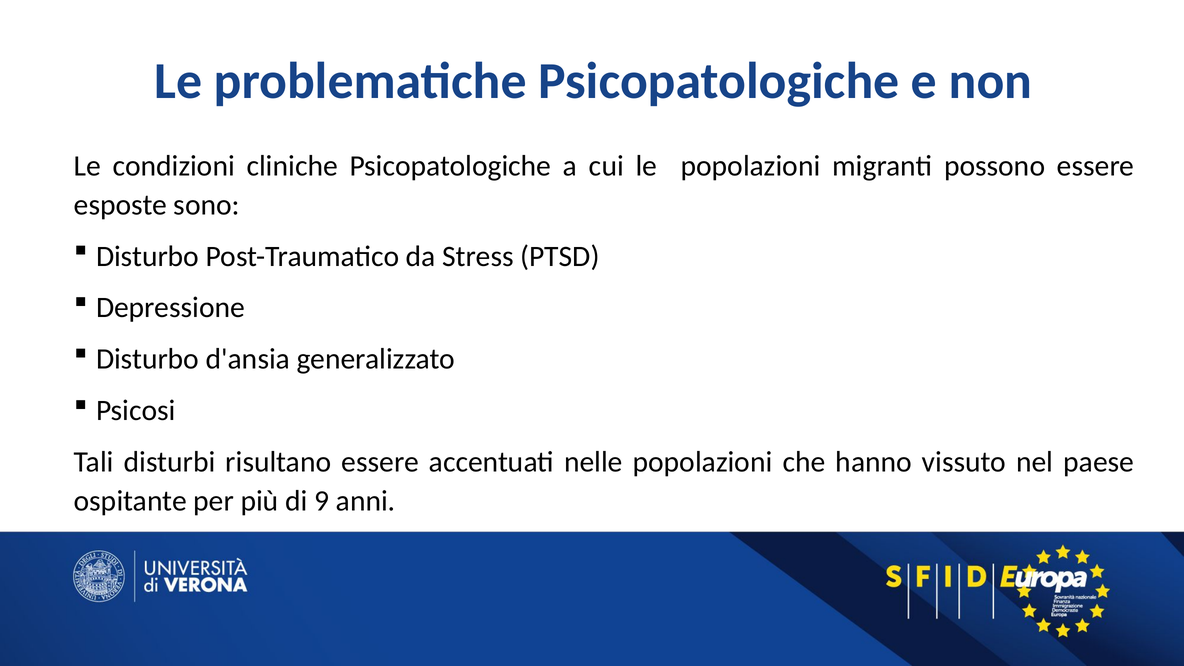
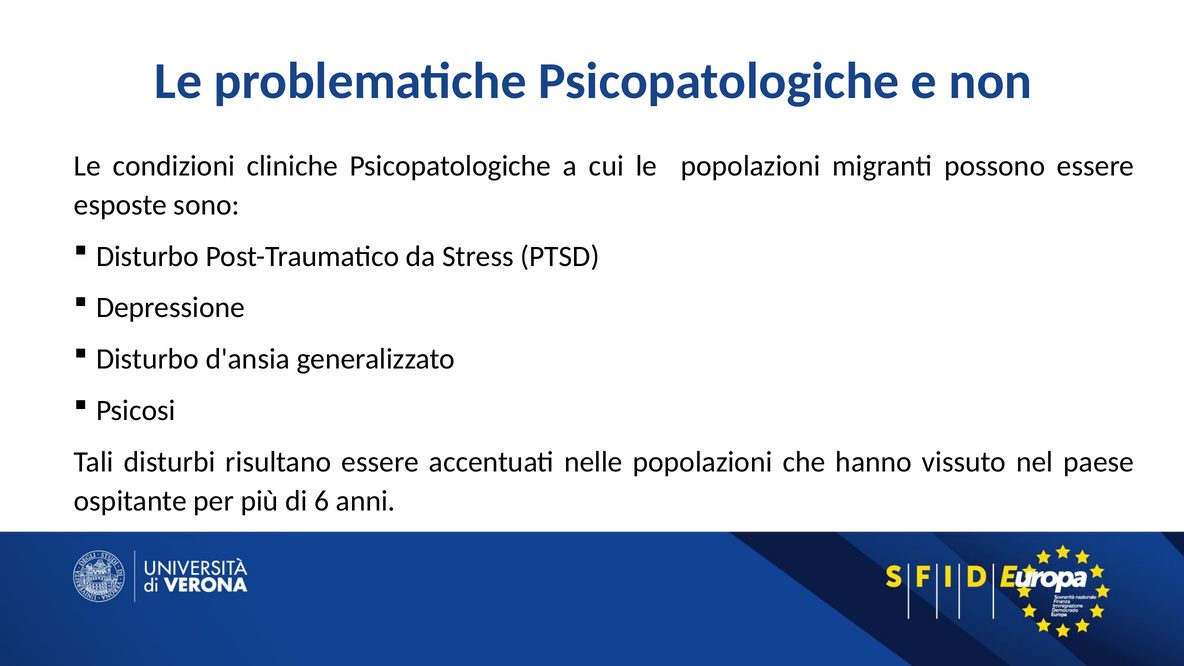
9: 9 -> 6 (322, 501)
